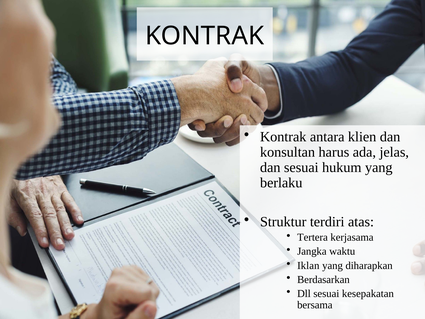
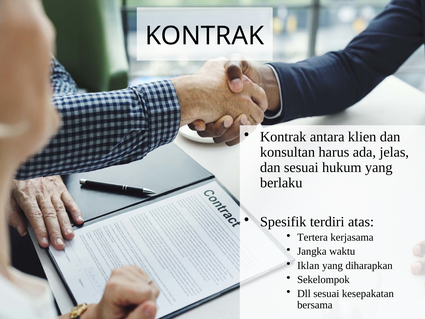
Struktur: Struktur -> Spesifik (283, 222)
Berdasarkan: Berdasarkan -> Sekelompok (323, 279)
